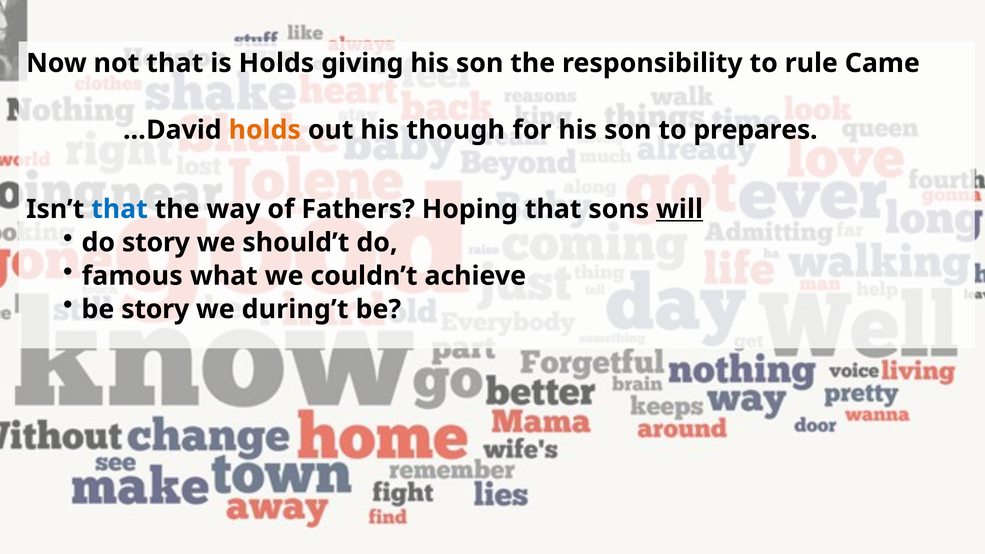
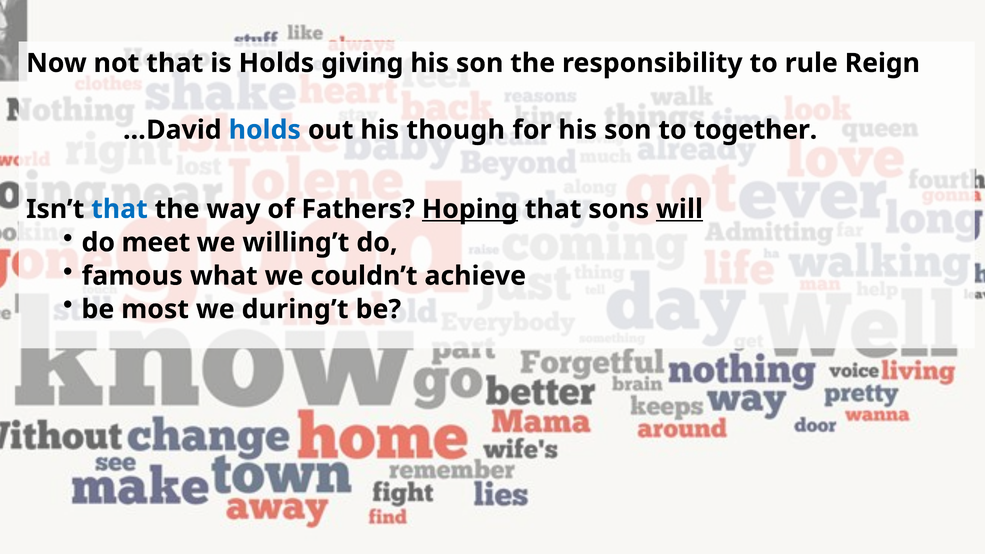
Came: Came -> Reign (882, 63)
holds colour: orange -> blue (265, 130)
prepares: prepares -> together (755, 130)
Hoping underline: none -> present (470, 209)
do story: story -> meet (156, 243)
should’t: should’t -> willing’t (296, 243)
be story: story -> most (155, 309)
